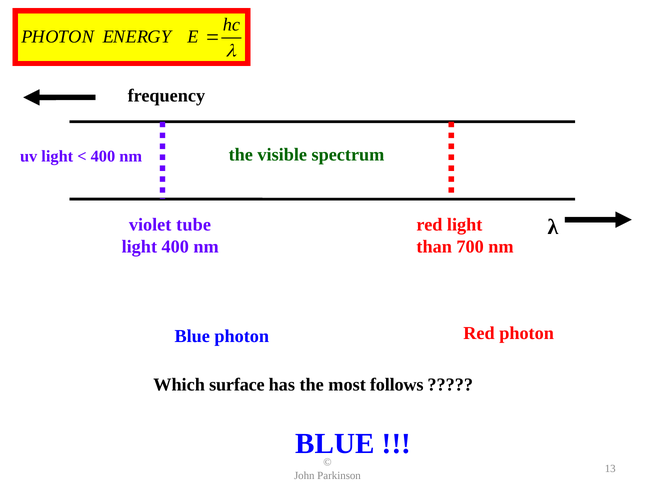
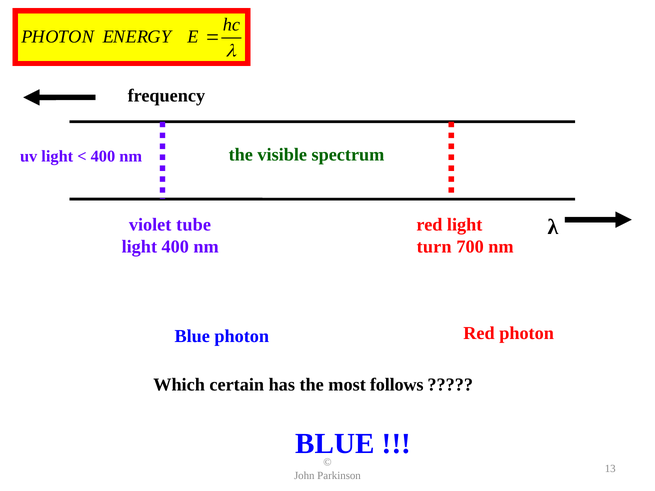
than: than -> turn (434, 247)
surface: surface -> certain (237, 385)
